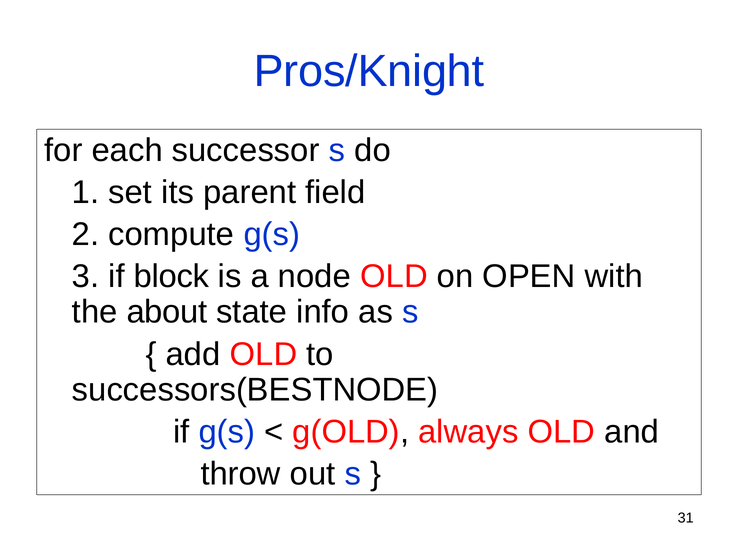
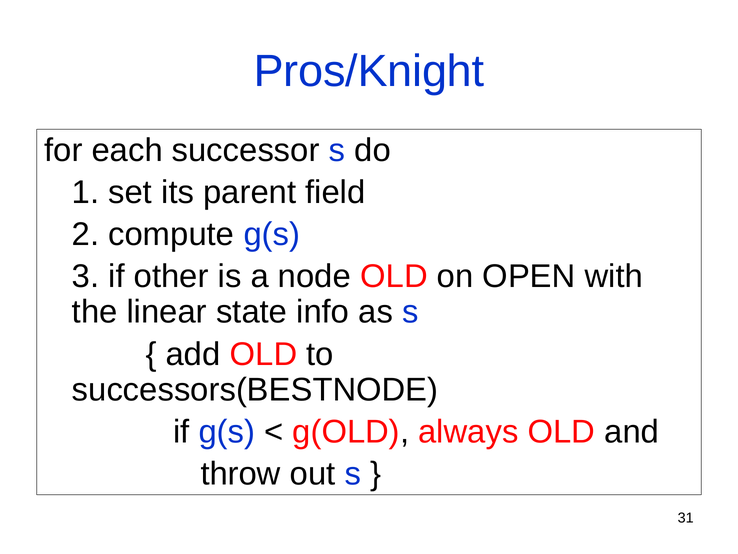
block: block -> other (171, 276)
about: about -> linear (167, 312)
